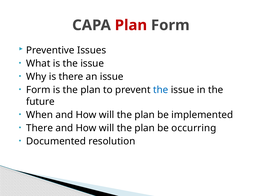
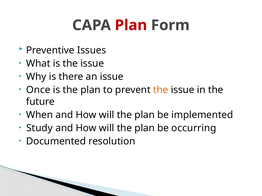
Form: Form -> Once (38, 90)
the colour: blue -> orange (161, 90)
There: There -> Study (40, 128)
